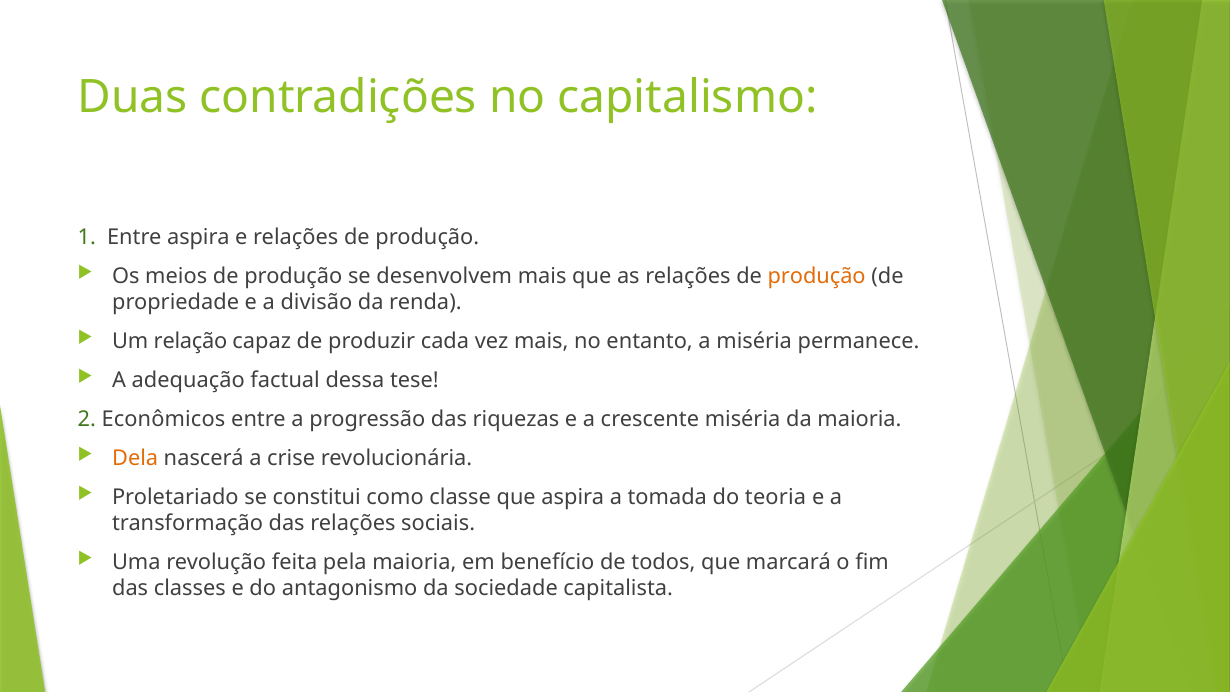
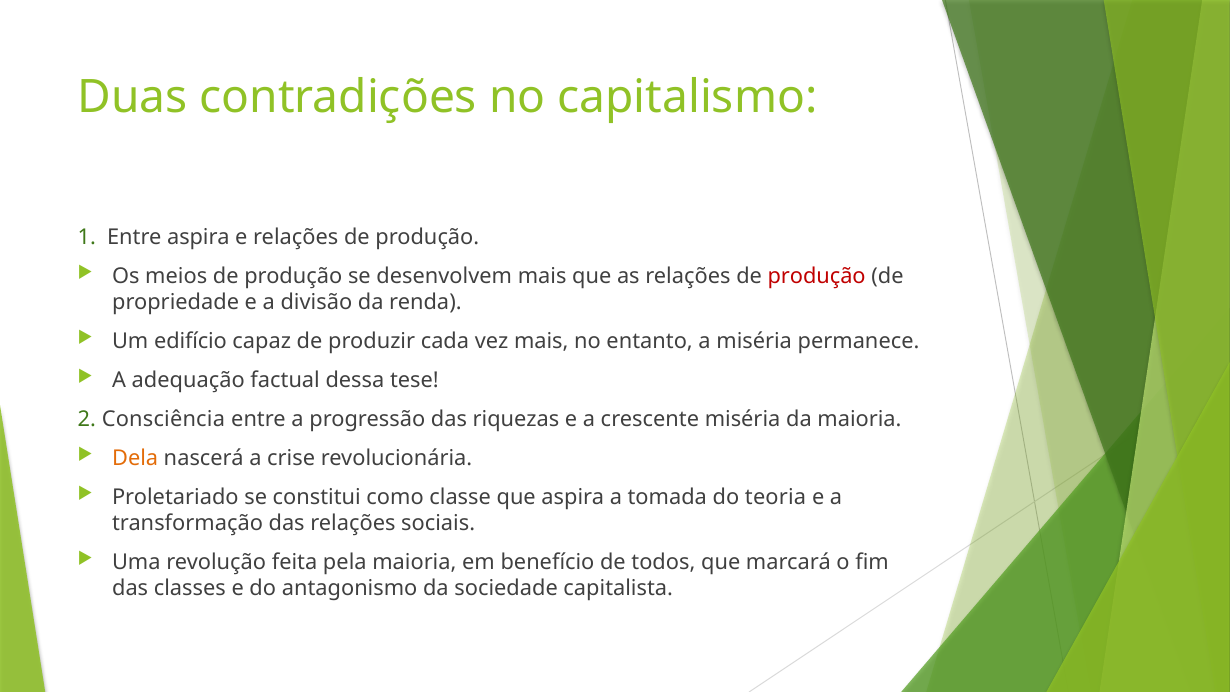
produção colour: orange -> red (817, 276)
relação: relação -> edifício (191, 341)
Econômicos: Econômicos -> Consciência (163, 419)
